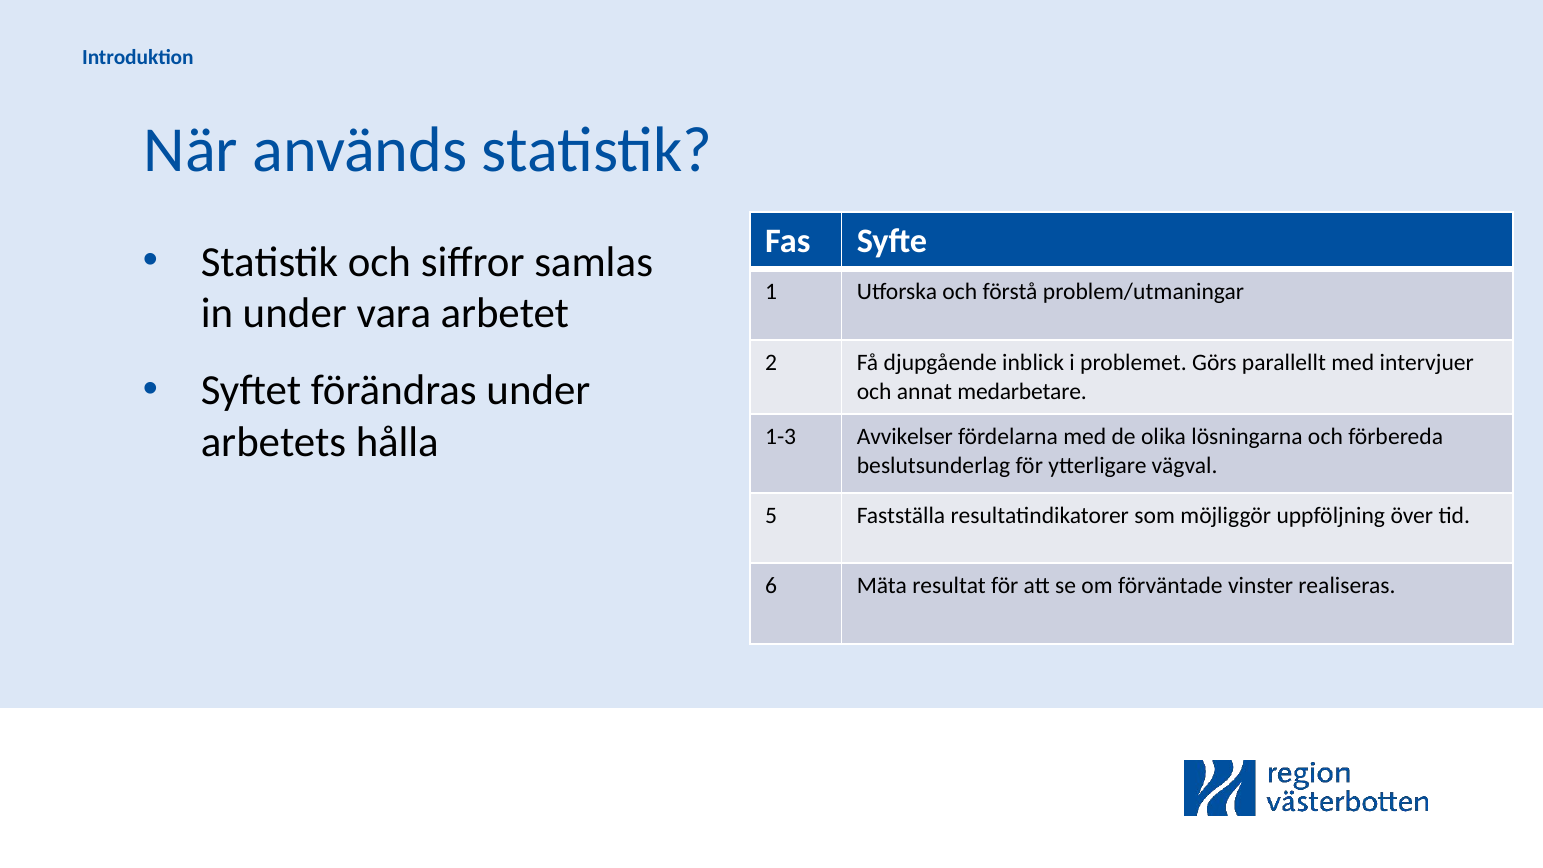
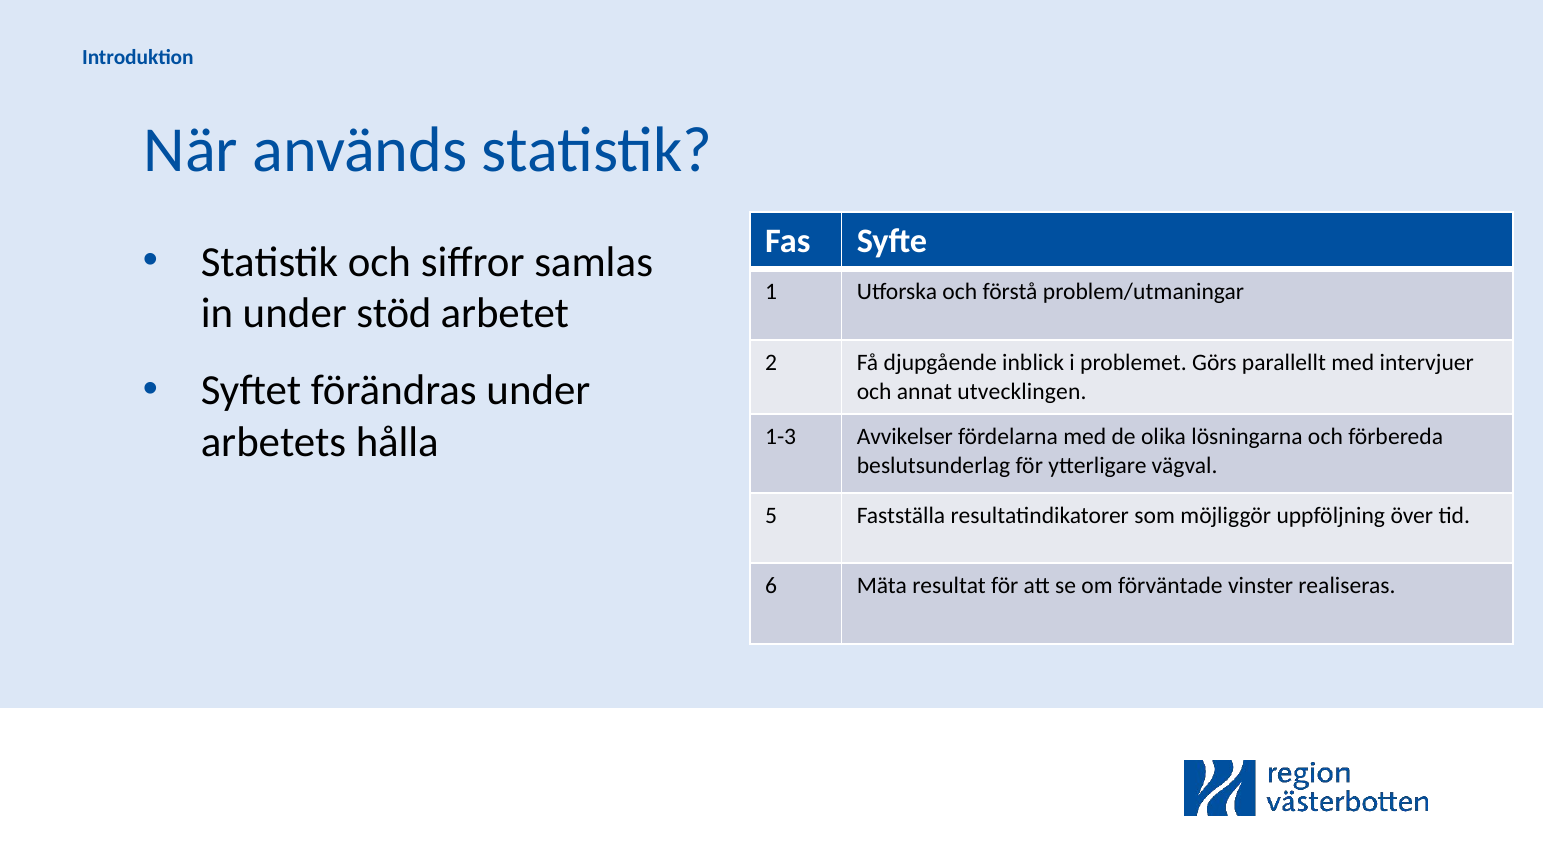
vara: vara -> stöd (394, 313)
medarbetare: medarbetare -> utvecklingen (1022, 392)
